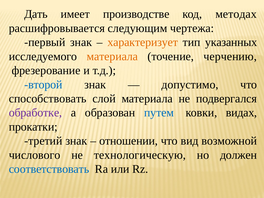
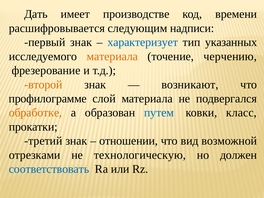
методах: методах -> времени (236, 14)
чертежа: чертежа -> надписи (192, 28)
характеризует colour: orange -> blue (143, 42)
второй colour: blue -> orange (43, 85)
допустимо: допустимо -> возникают (190, 85)
способствовать: способствовать -> профилограмме (48, 99)
обработке colour: purple -> orange (35, 113)
видах: видах -> класс (241, 113)
числового: числового -> отрезками (35, 155)
